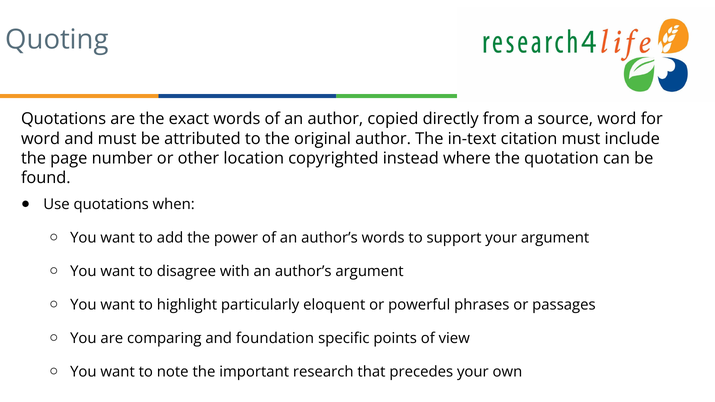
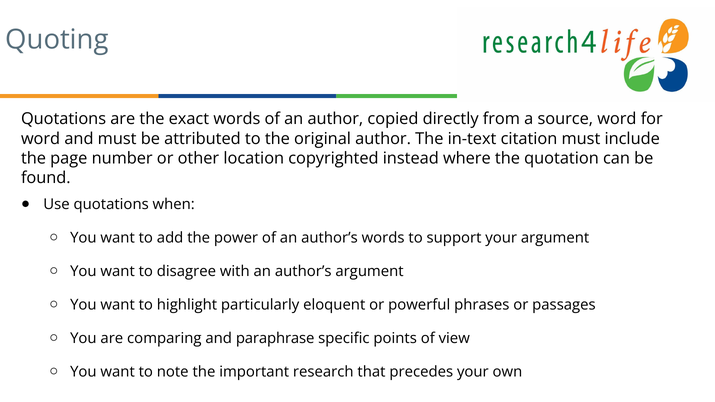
foundation: foundation -> paraphrase (275, 338)
